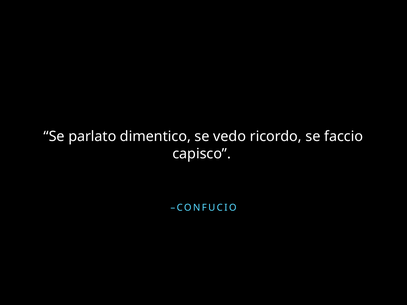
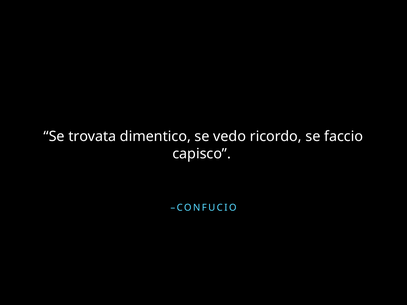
parlato: parlato -> trovata (92, 137)
